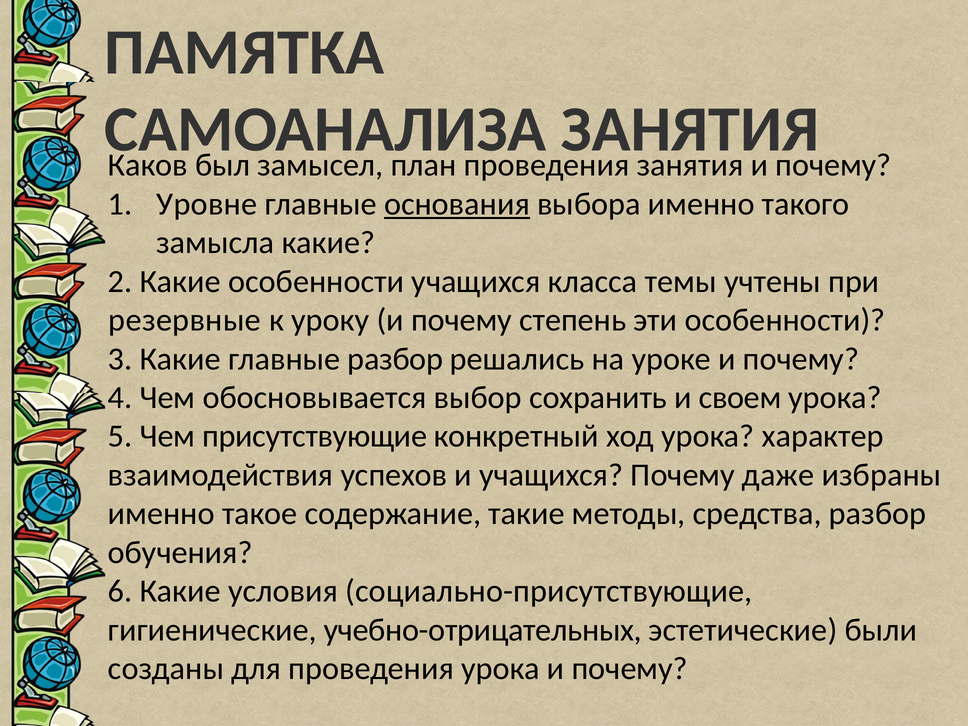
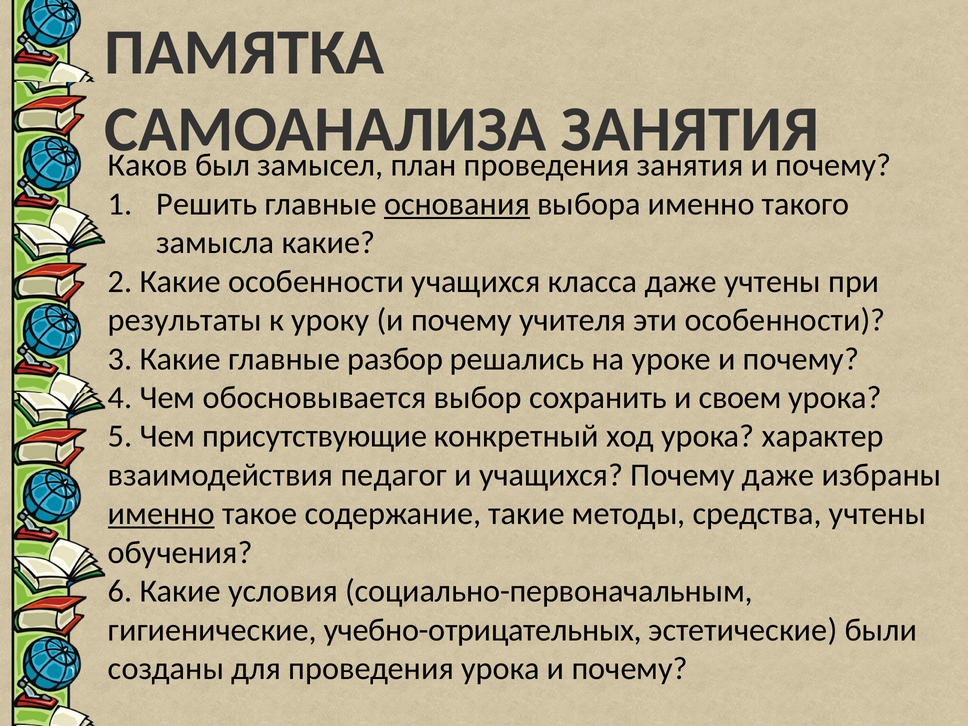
Уровне: Уровне -> Решить (207, 204)
класса темы: темы -> даже (681, 281)
резервные: резервные -> результаты (185, 320)
степень: степень -> учителя (573, 320)
успехов: успехов -> педагог (394, 475)
именно underline: none -> present (161, 514)
средства разбор: разбор -> учтены (878, 514)
социально-присутствующие: социально-присутствующие -> социально-первоначальным (549, 591)
